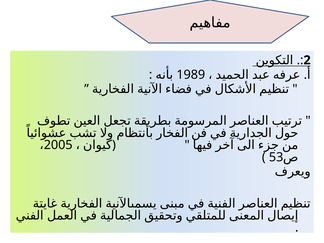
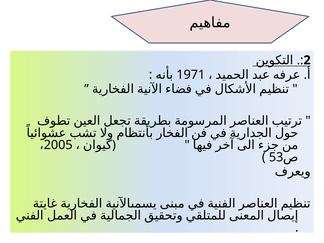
1989: 1989 -> 1971 (191, 75)
